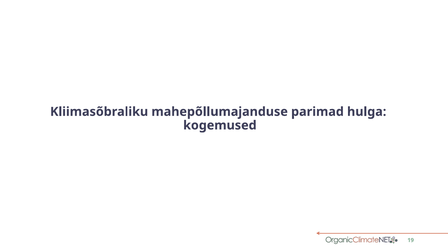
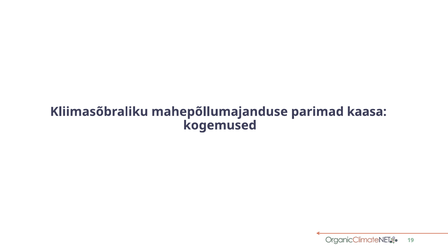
hulga: hulga -> kaasa (367, 112)
